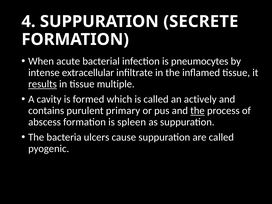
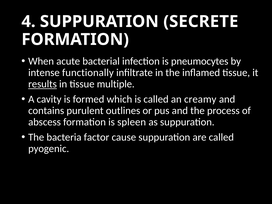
extracellular: extracellular -> functionally (88, 73)
actively: actively -> creamy (200, 99)
primary: primary -> outlines (123, 111)
the underline: present -> none (198, 111)
ulcers: ulcers -> factor (97, 137)
